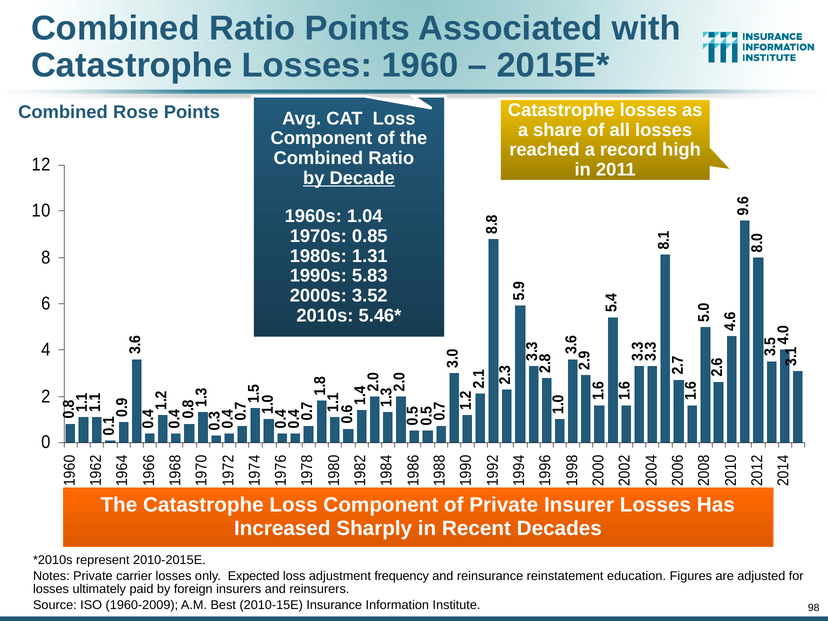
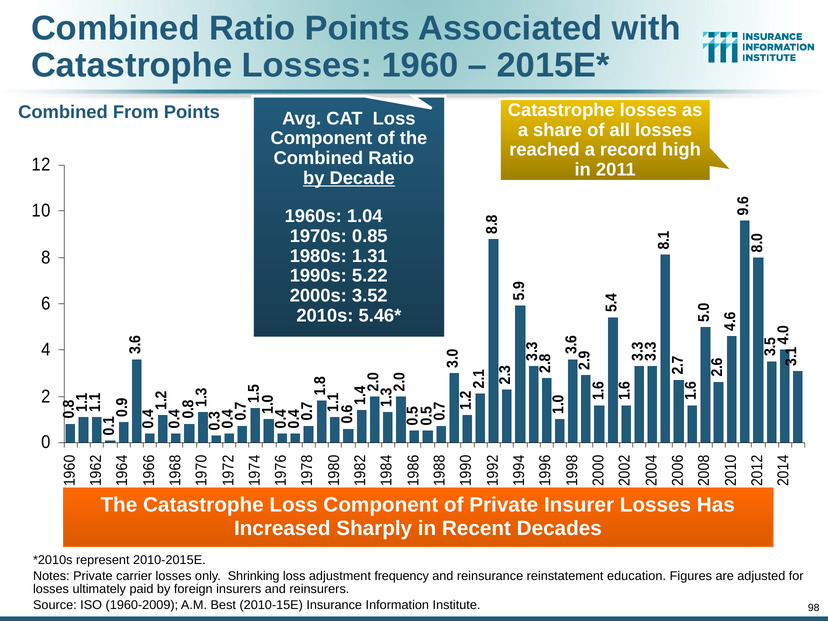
Rose: Rose -> From (136, 112)
5.83: 5.83 -> 5.22 (370, 276)
Expected: Expected -> Shrinking (254, 576)
